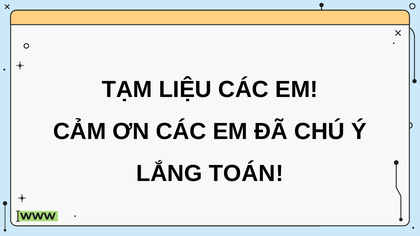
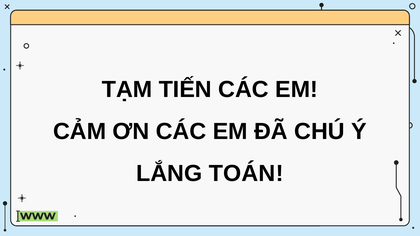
LIỆU: LIỆU -> TIẾN (185, 90)
